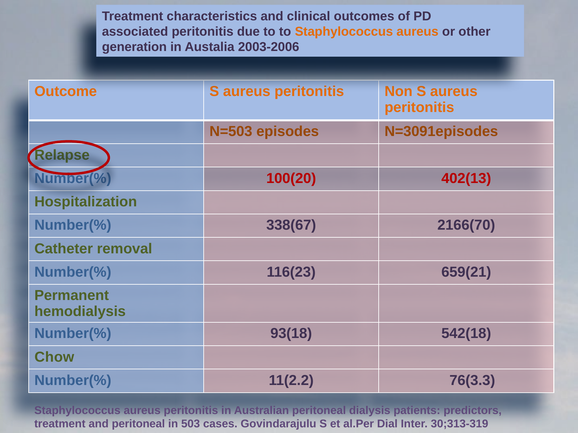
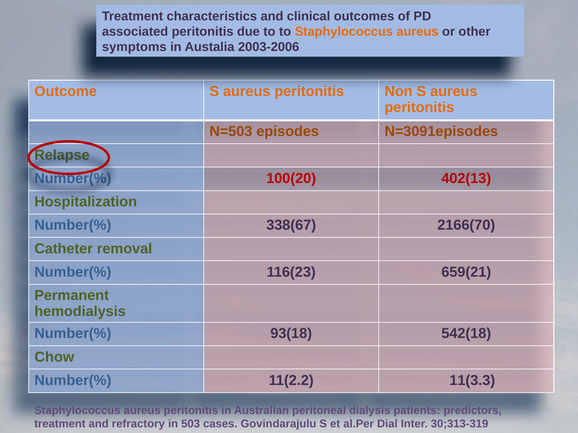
generation: generation -> symptoms (134, 47)
76(3.3: 76(3.3 -> 11(3.3 (472, 381)
and peritoneal: peritoneal -> refractory (138, 424)
